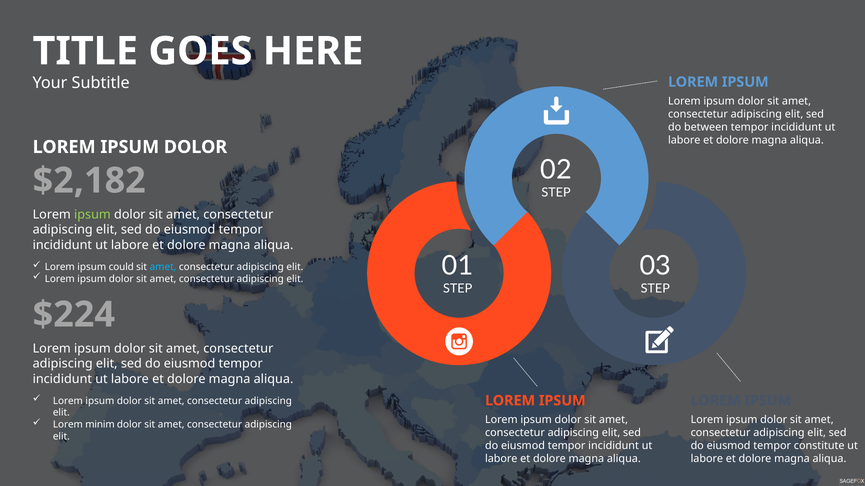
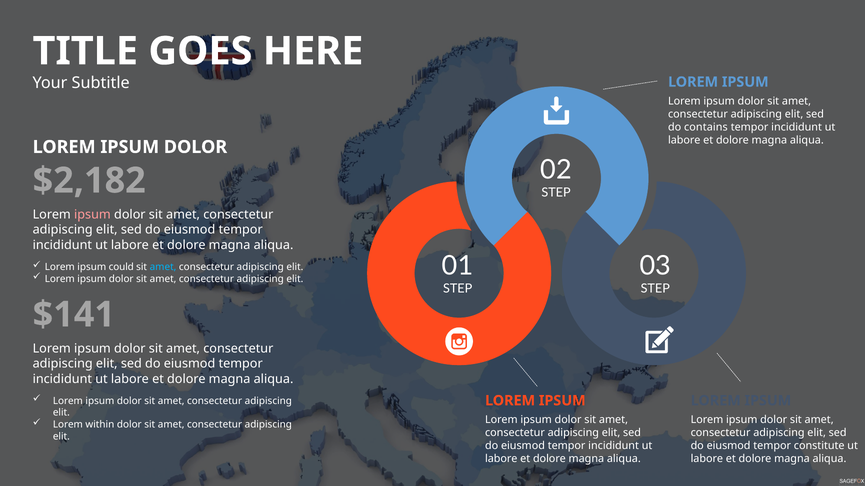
between: between -> contains (706, 127)
ipsum colour: light green -> pink (92, 215)
$224: $224 -> $141 (74, 315)
minim: minim -> within (100, 425)
